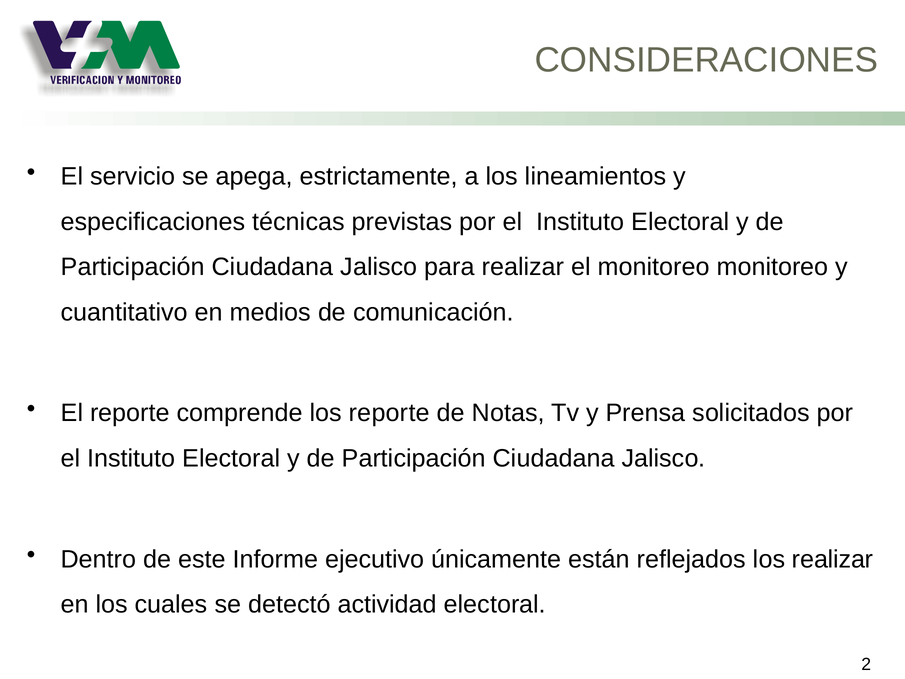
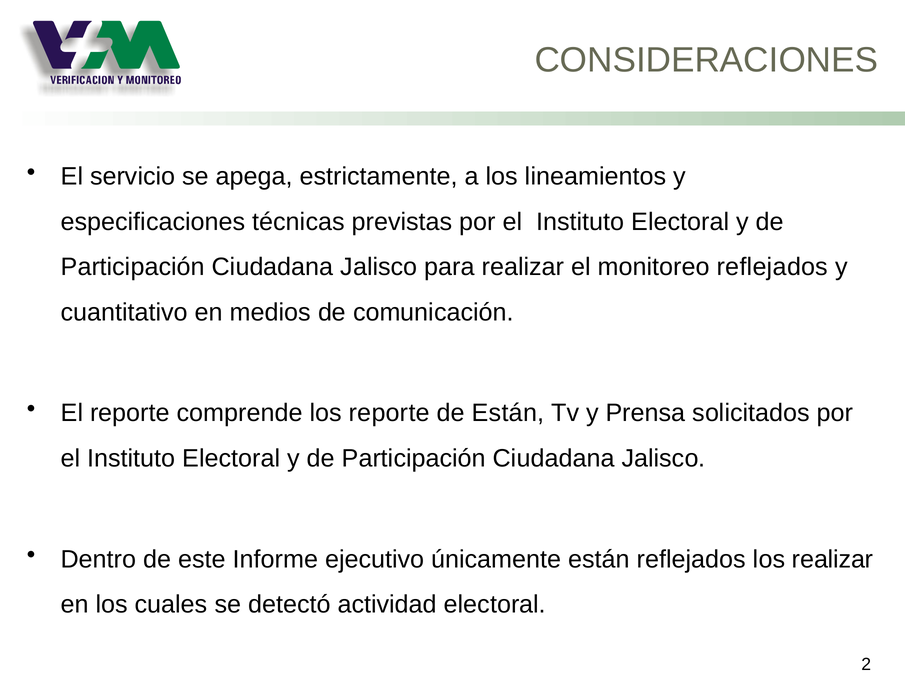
monitoreo monitoreo: monitoreo -> reflejados (772, 267)
de Notas: Notas -> Están (508, 413)
